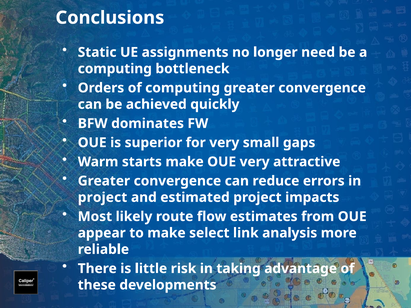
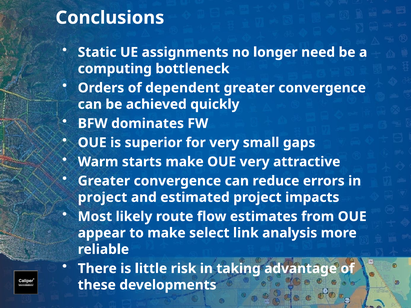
of computing: computing -> dependent (183, 88)
